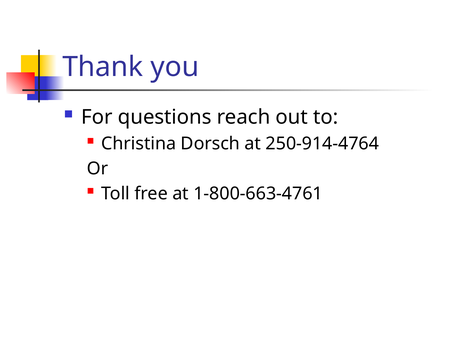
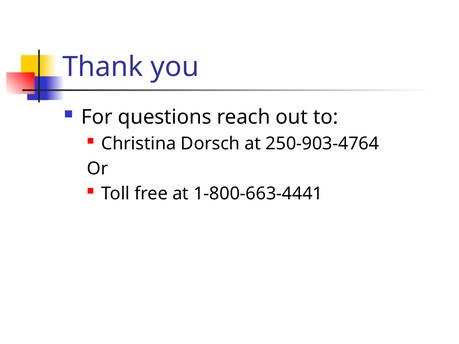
250-914-4764: 250-914-4764 -> 250-903-4764 (322, 144)
1-800-663-4761: 1-800-663-4761 -> 1-800-663-4441 (258, 194)
